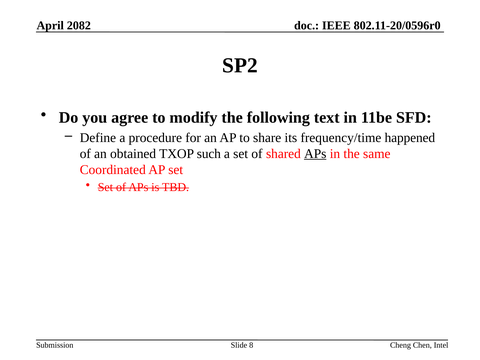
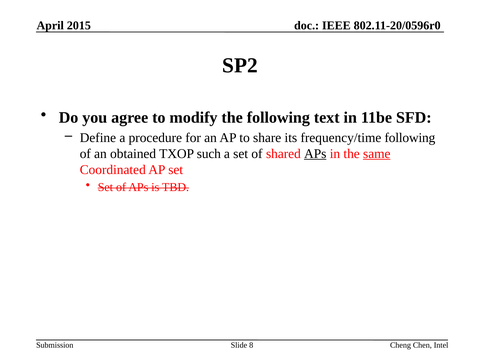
2082: 2082 -> 2015 (79, 26)
frequency/time happened: happened -> following (410, 138)
same underline: none -> present (377, 154)
